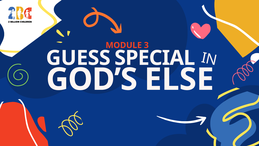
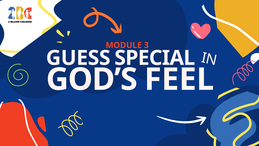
ELSE: ELSE -> FEEL (179, 79)
